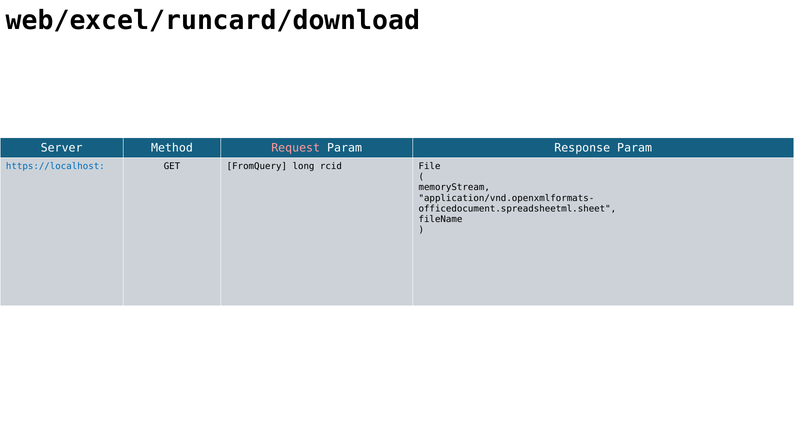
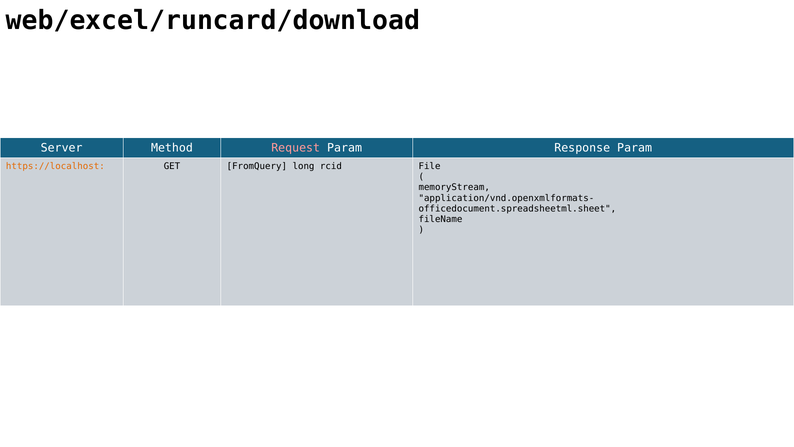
https://localhost colour: blue -> orange (55, 166)
